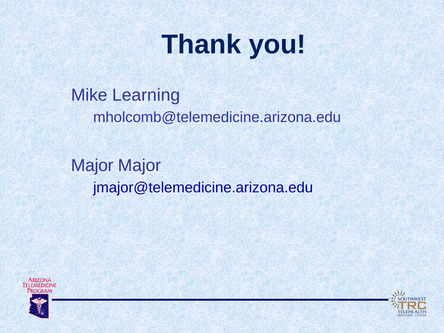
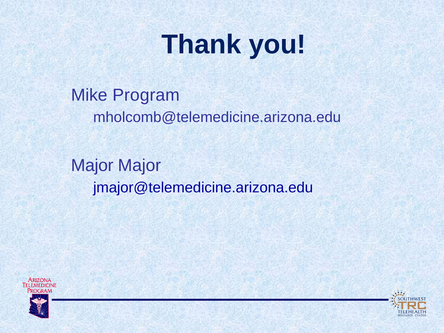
Learning: Learning -> Program (146, 95)
